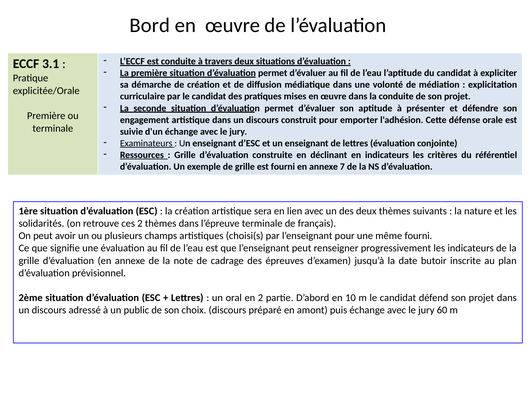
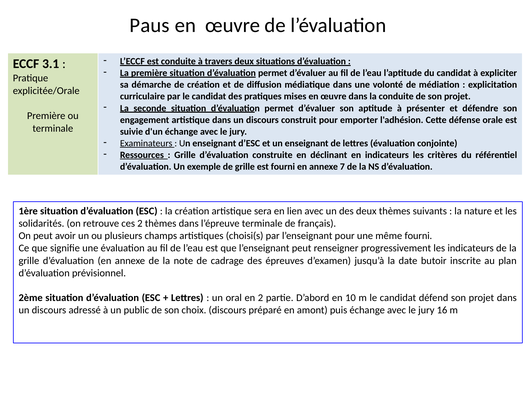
Bord: Bord -> Paus (150, 25)
60: 60 -> 16 (442, 310)
